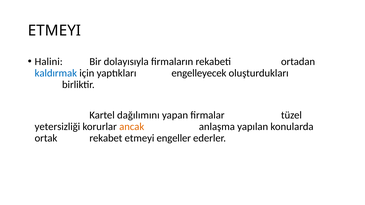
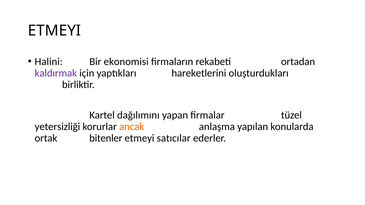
dolayısıyla: dolayısıyla -> ekonomisi (126, 62)
kaldırmak colour: blue -> purple (56, 73)
engelleyecek: engelleyecek -> hareketlerini (199, 73)
rekabet: rekabet -> bitenler (106, 138)
engeller: engeller -> satıcılar (174, 138)
